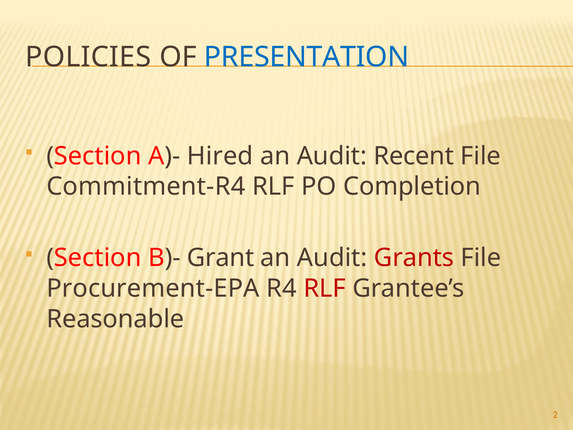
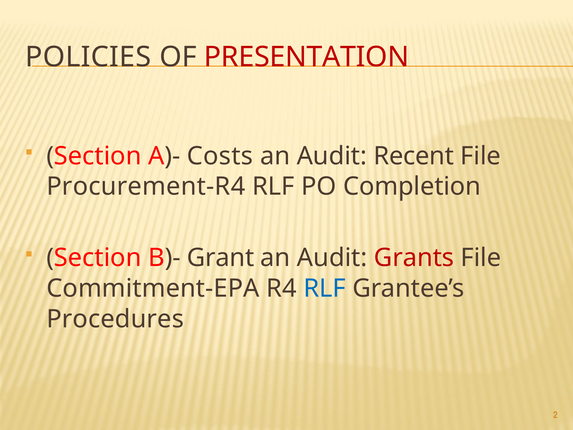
PRESENTATION colour: blue -> red (306, 57)
Hired: Hired -> Costs (220, 156)
Commitment-R4: Commitment-R4 -> Procurement-R4 (146, 186)
Procurement-EPA: Procurement-EPA -> Commitment-EPA (153, 288)
RLF colour: red -> blue (325, 288)
Reasonable: Reasonable -> Procedures (115, 319)
